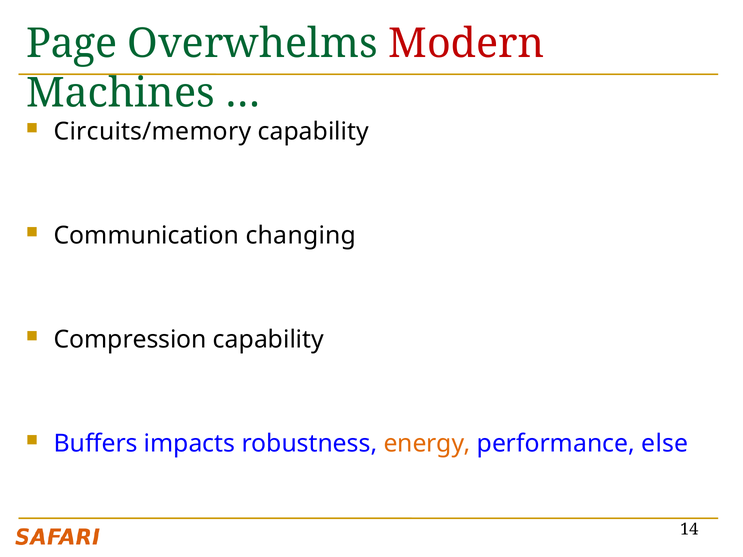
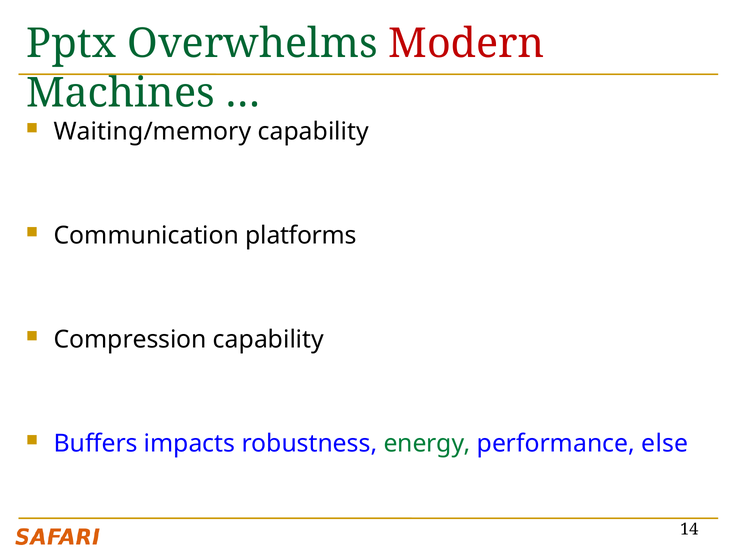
Page: Page -> Pptx (71, 44)
Circuits/memory: Circuits/memory -> Waiting/memory (153, 132)
changing: changing -> platforms (301, 236)
energy colour: orange -> green (427, 444)
